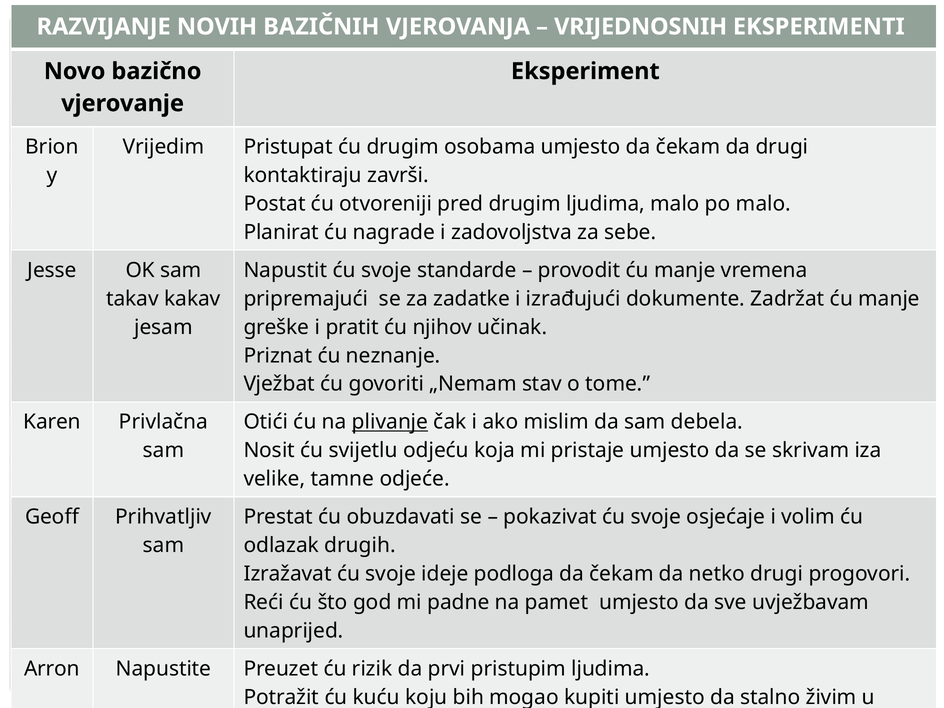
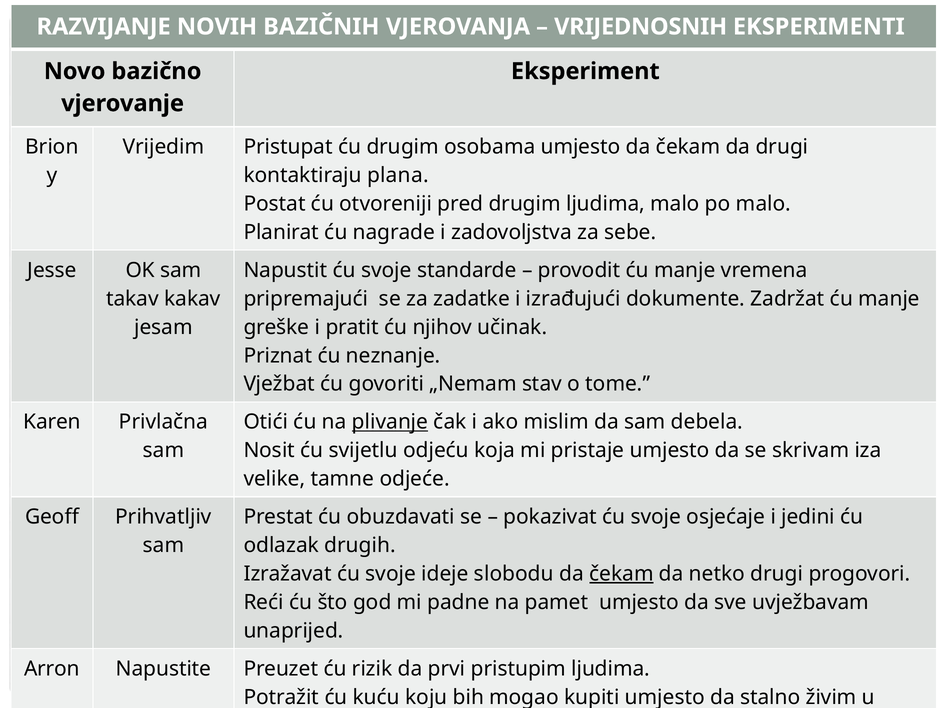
završi: završi -> plana (398, 175)
volim: volim -> jedini (808, 517)
podloga: podloga -> slobodu (514, 574)
čekam underline: none -> present (621, 574)
